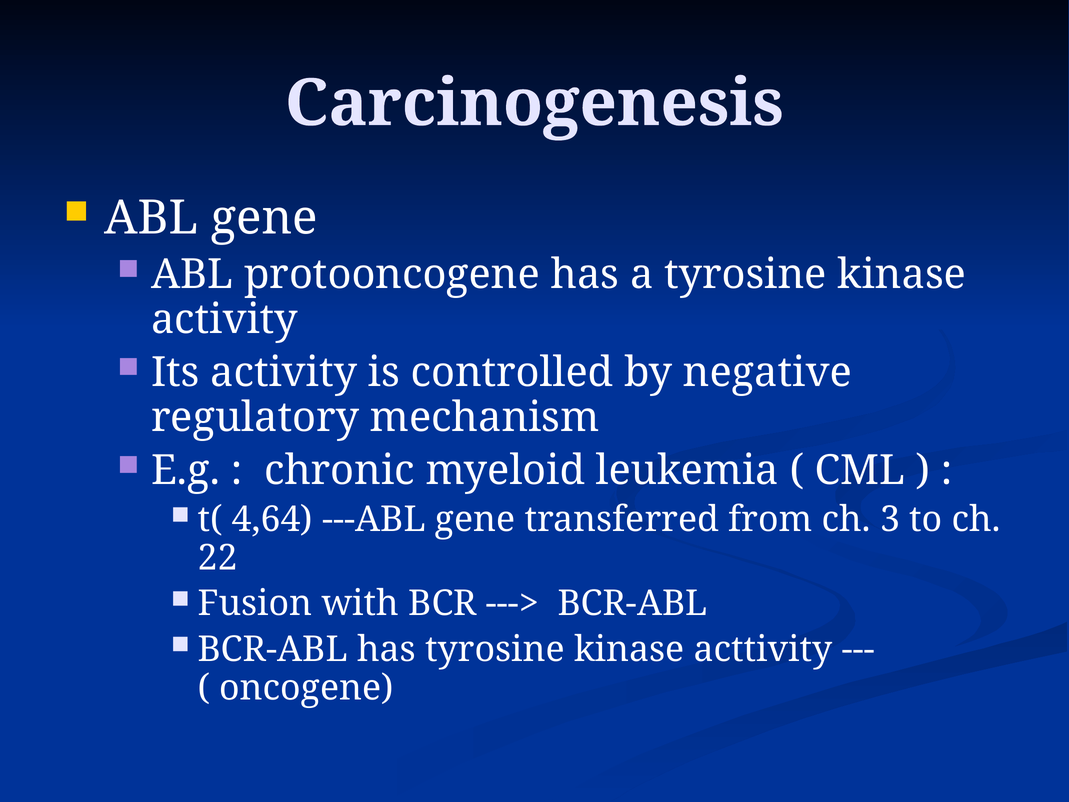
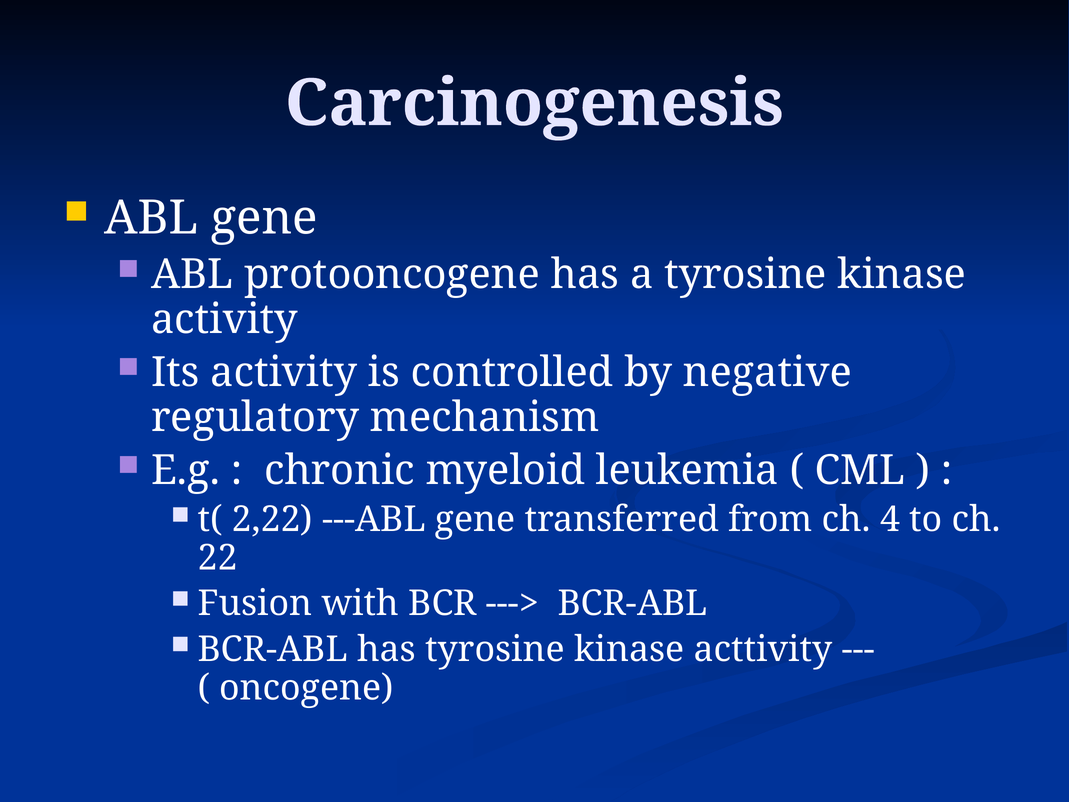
4,64: 4,64 -> 2,22 (272, 519)
3: 3 -> 4 (890, 519)
